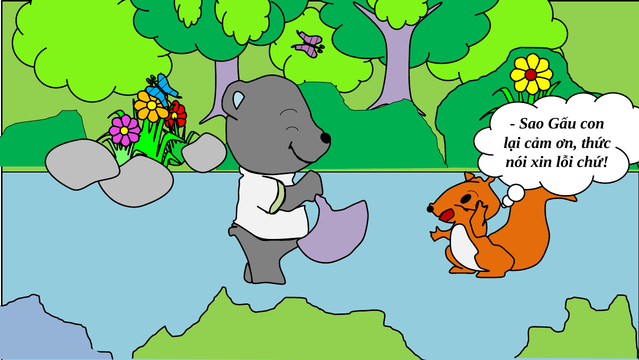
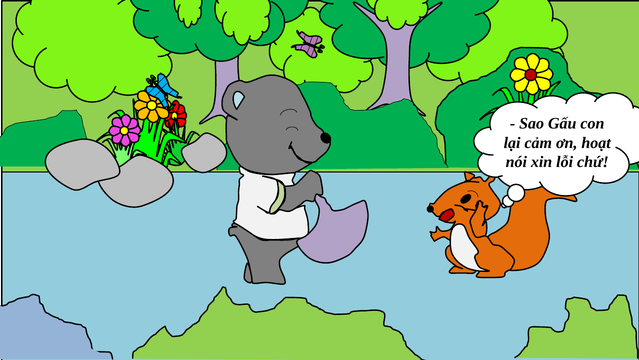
thức: thức -> hoạt (596, 143)
